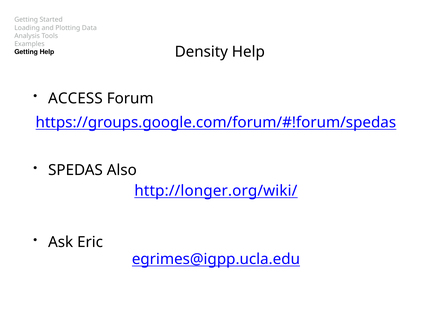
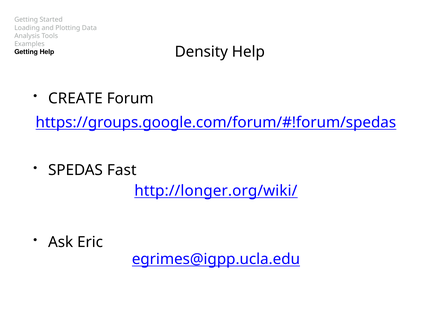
ACCESS: ACCESS -> CREATE (75, 98)
Also: Also -> Fast (122, 170)
